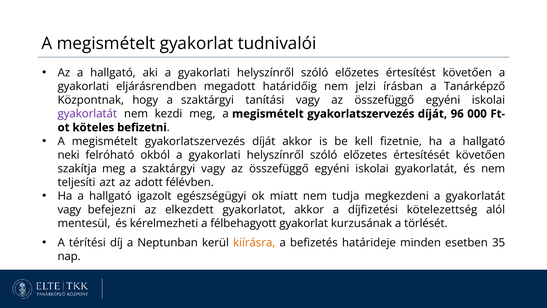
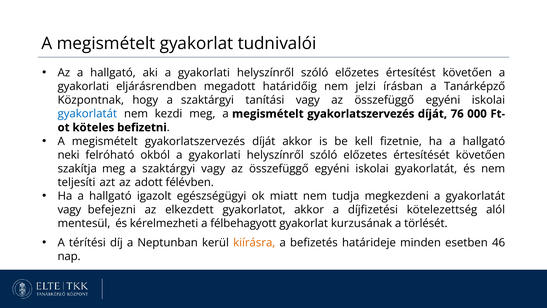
gyakorlatát colour: purple -> blue (87, 114)
96: 96 -> 76 (457, 114)
35: 35 -> 46 (499, 243)
